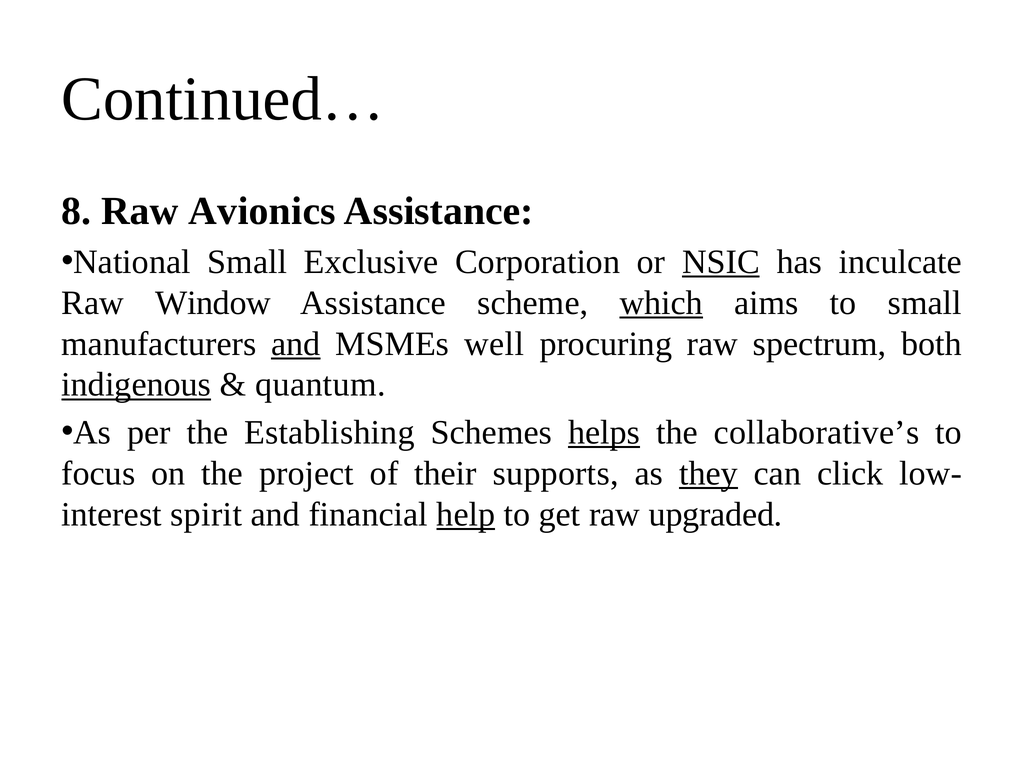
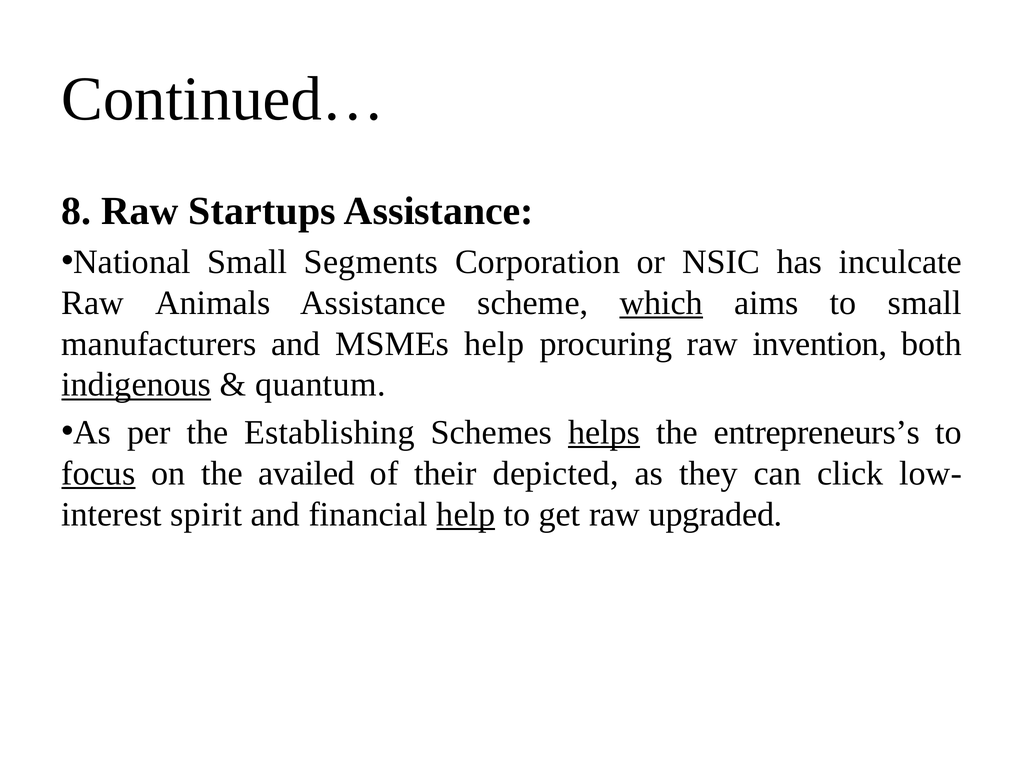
Avionics: Avionics -> Startups (262, 211)
Exclusive: Exclusive -> Segments (371, 262)
NSIC underline: present -> none (721, 262)
Window: Window -> Animals (213, 303)
and underline: present -> none (296, 344)
MSMEs well: well -> help (494, 344)
spectrum: spectrum -> invention (820, 344)
collaborative’s: collaborative’s -> entrepreneurs’s (817, 432)
focus underline: none -> present (98, 473)
project: project -> availed (307, 473)
supports: supports -> depicted (556, 473)
they underline: present -> none (708, 473)
